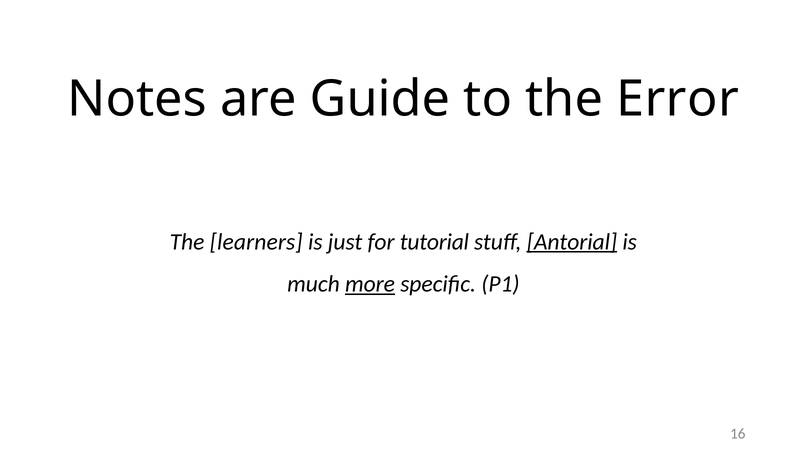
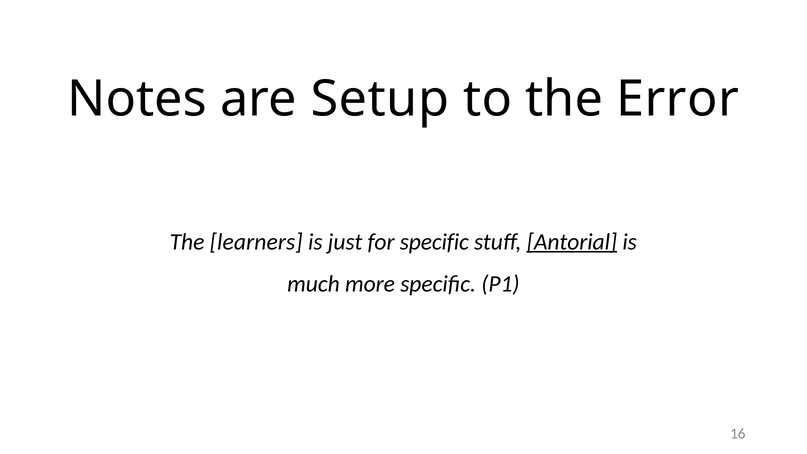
Guide: Guide -> Setup (380, 99)
for tutorial: tutorial -> specific (434, 242)
more underline: present -> none (370, 284)
